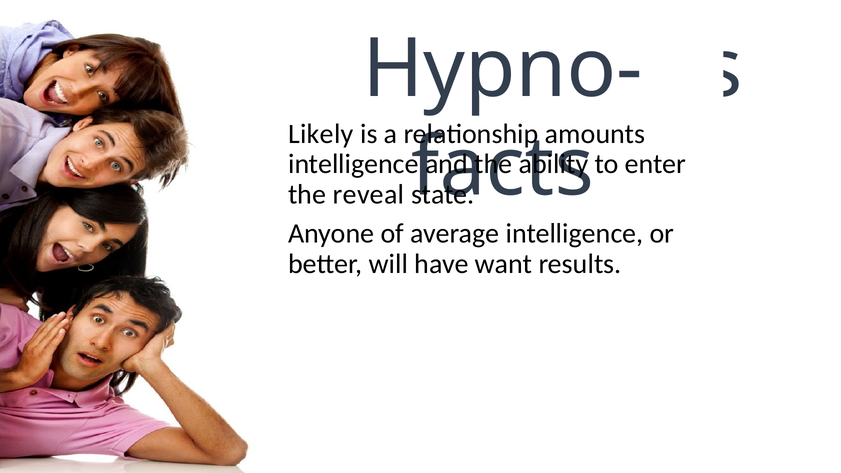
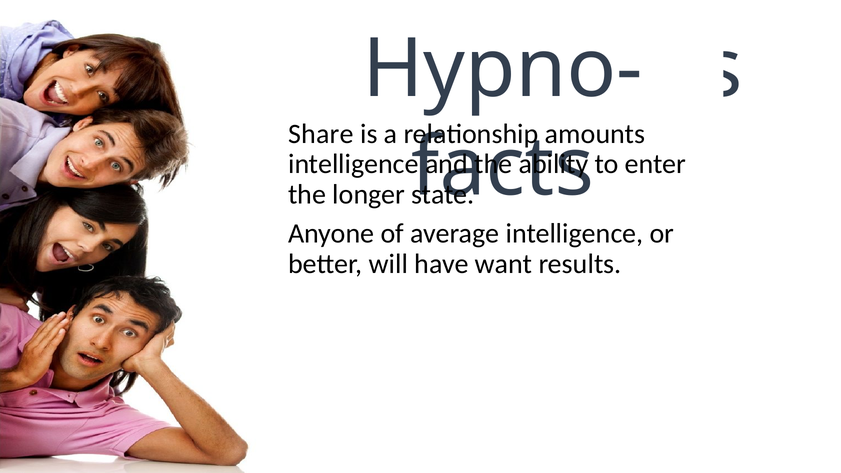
Likely: Likely -> Share (321, 134)
reveal: reveal -> longer (369, 195)
